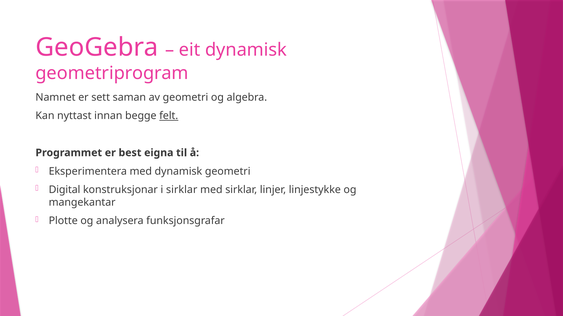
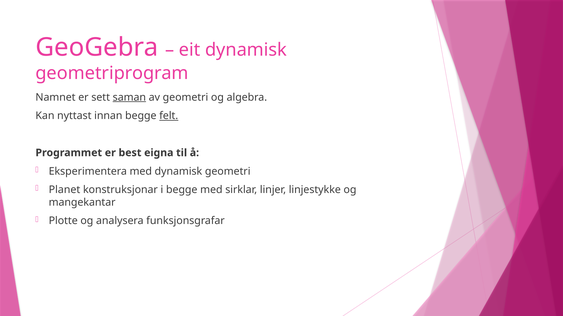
saman underline: none -> present (129, 97)
Digital: Digital -> Planet (64, 190)
i sirklar: sirklar -> begge (182, 190)
